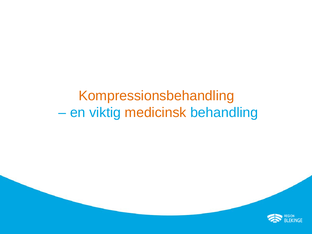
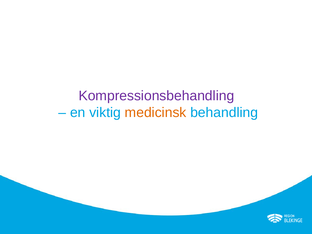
Kompressionsbehandling colour: orange -> purple (156, 96)
